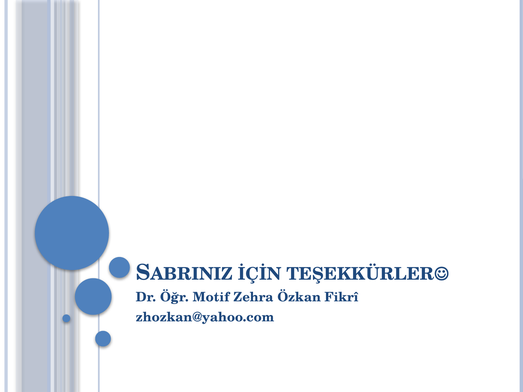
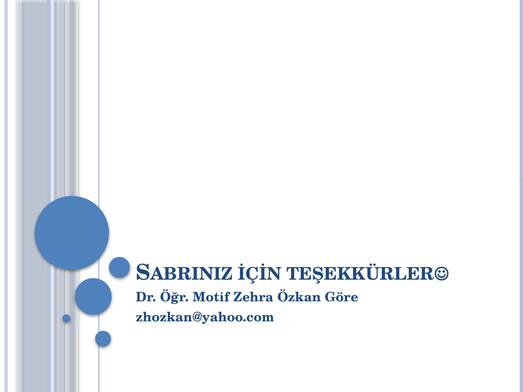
Fikrî: Fikrî -> Göre (341, 298)
